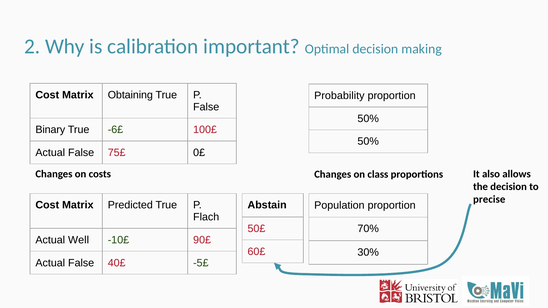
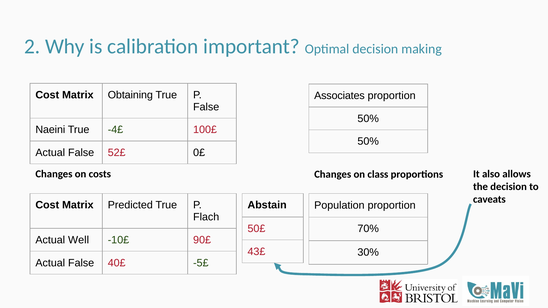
Probability: Probability -> Associates (339, 96)
Binary: Binary -> Naeini (50, 130)
-6£: -6£ -> -4£ (115, 130)
75£: 75£ -> 52£ (117, 153)
precise: precise -> caveats (489, 200)
60£: 60£ -> 43£ (256, 252)
